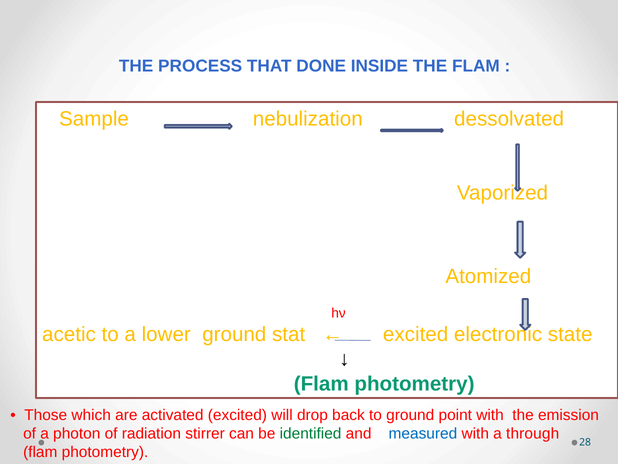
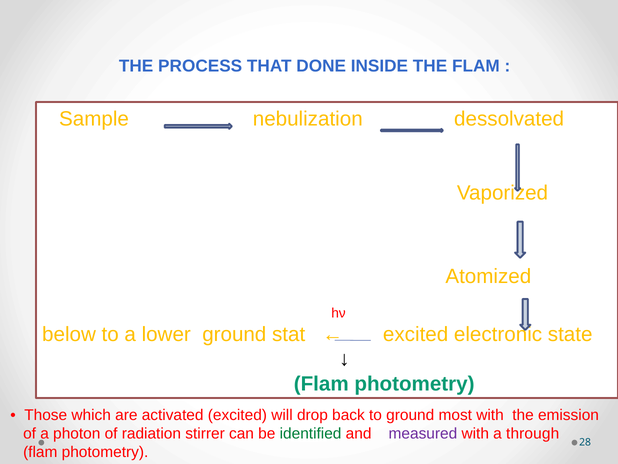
acetic: acetic -> below (69, 334)
point: point -> most (455, 415)
measured colour: blue -> purple (423, 433)
